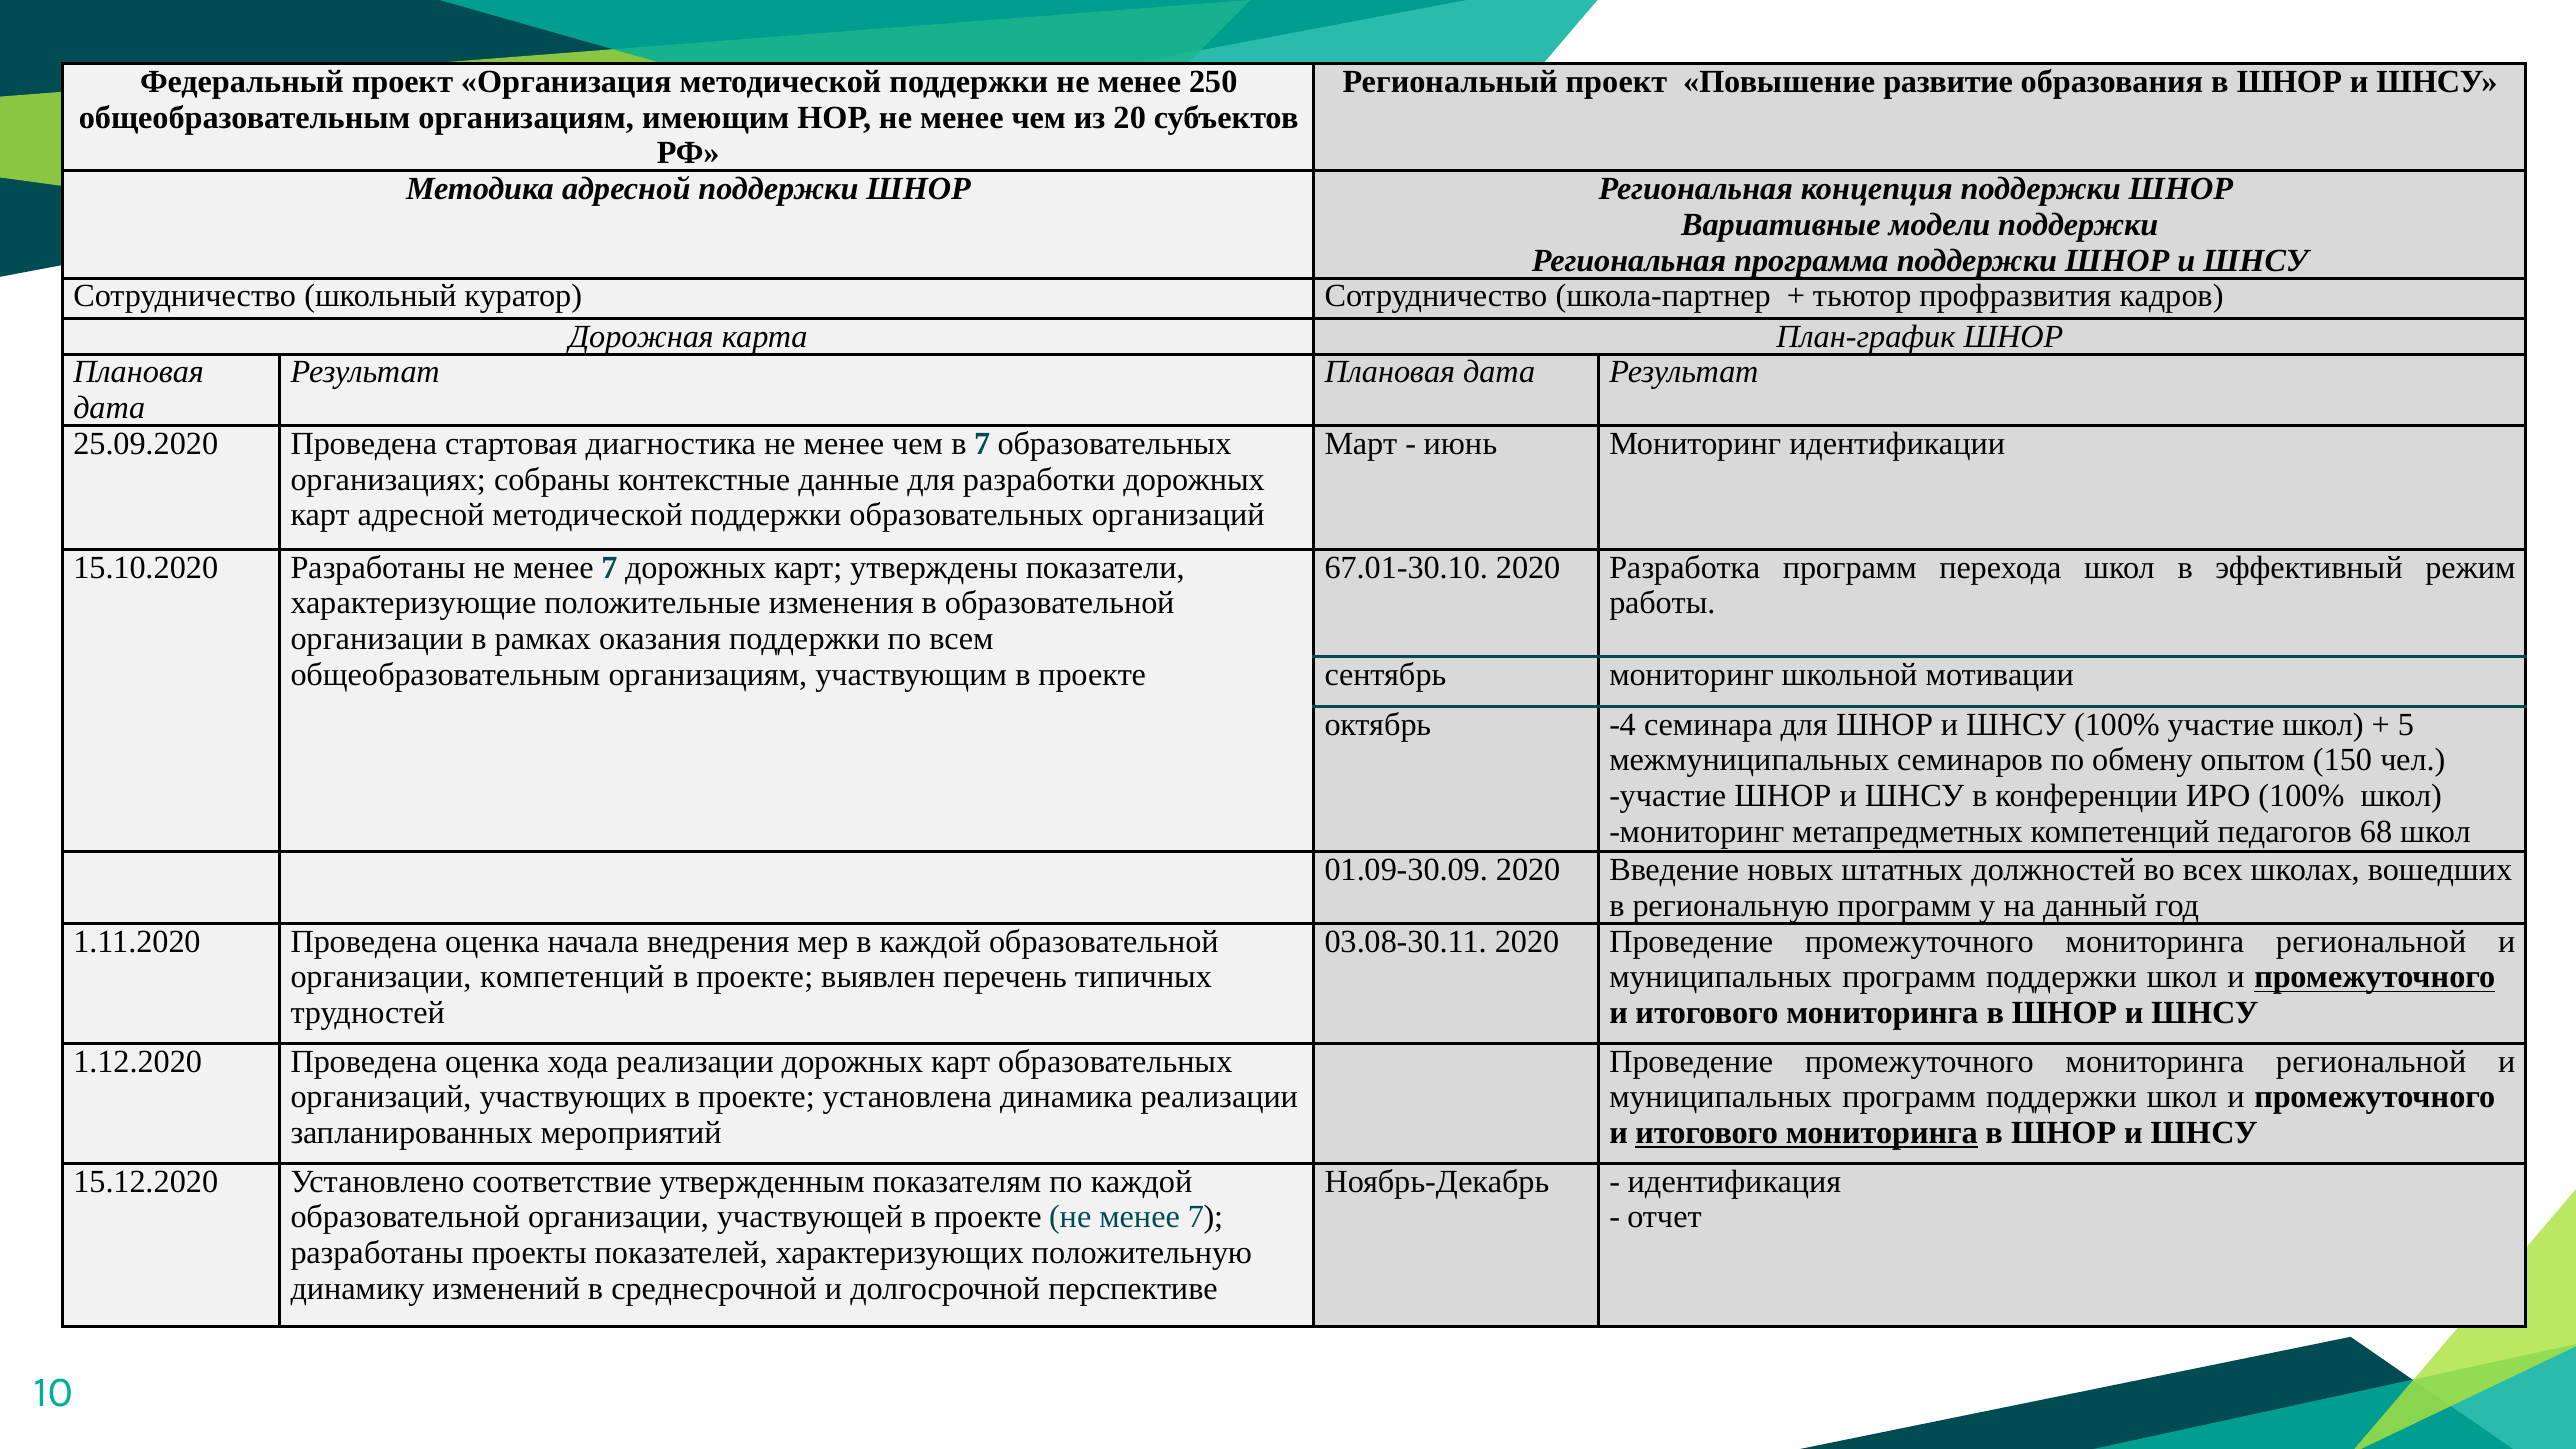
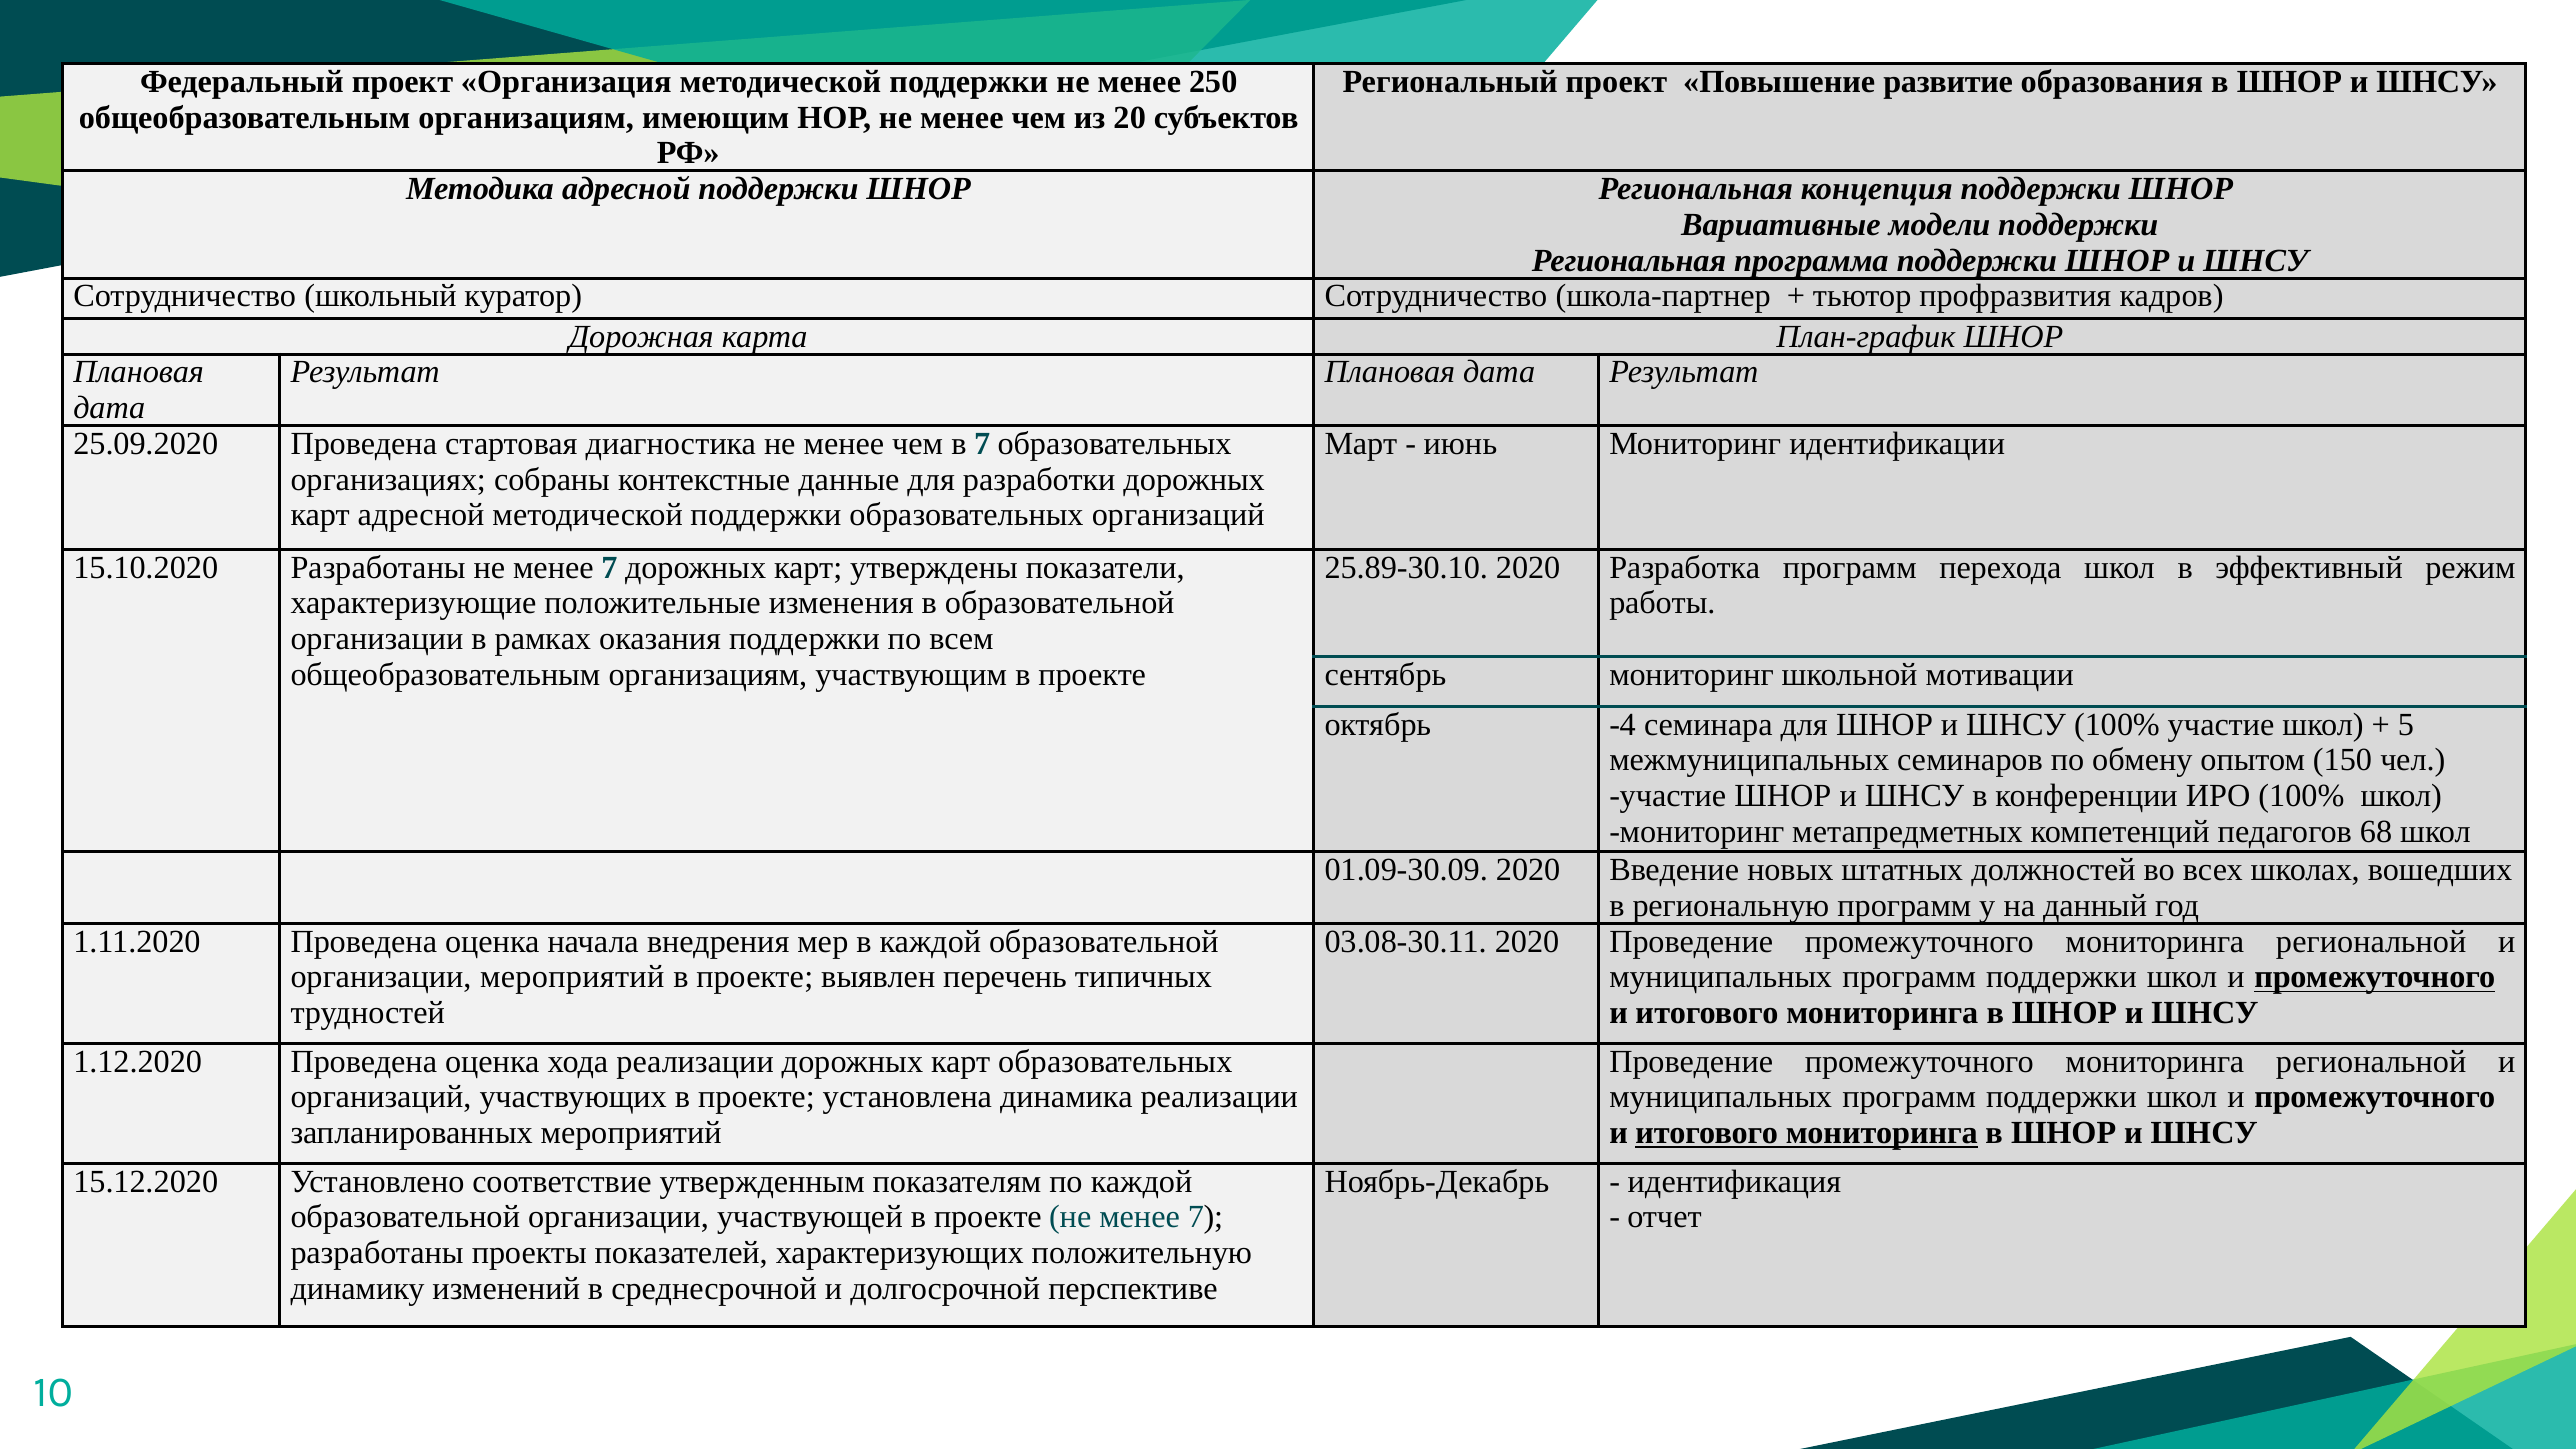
67.01-30.10: 67.01-30.10 -> 25.89-30.10 (1406, 568)
организации компетенций: компетенций -> мероприятий (572, 977)
